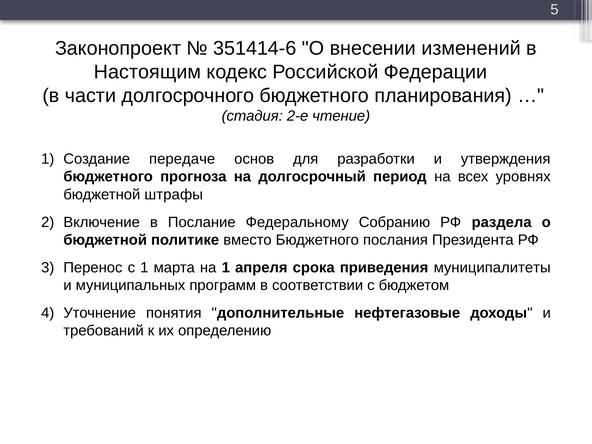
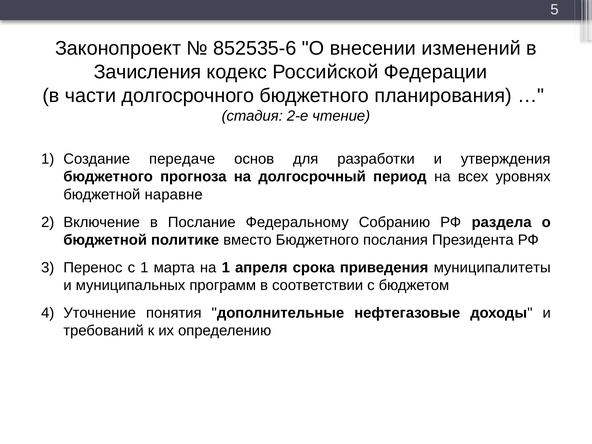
351414-6: 351414-6 -> 852535-6 (255, 48)
Настоящим: Настоящим -> Зачисления (147, 72)
штрафы: штрафы -> наравне (174, 195)
